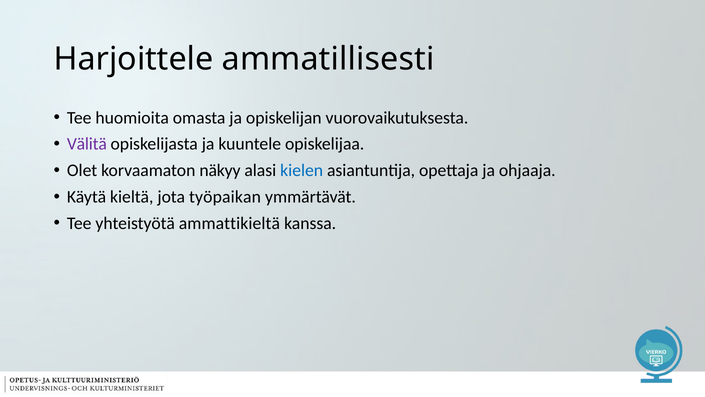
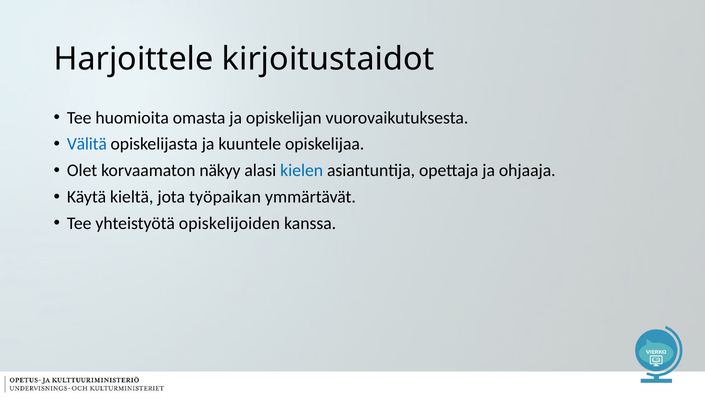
ammatillisesti: ammatillisesti -> kirjoitustaidot (328, 59)
Välitä colour: purple -> blue (87, 144)
ammattikieltä: ammattikieltä -> opiskelijoiden (229, 223)
